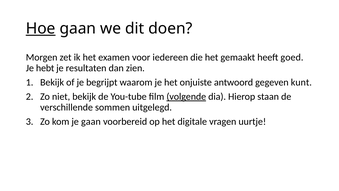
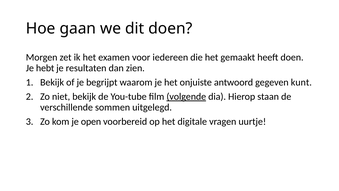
Hoe underline: present -> none (41, 28)
heeft goed: goed -> doen (292, 57)
je gaan: gaan -> open (91, 121)
